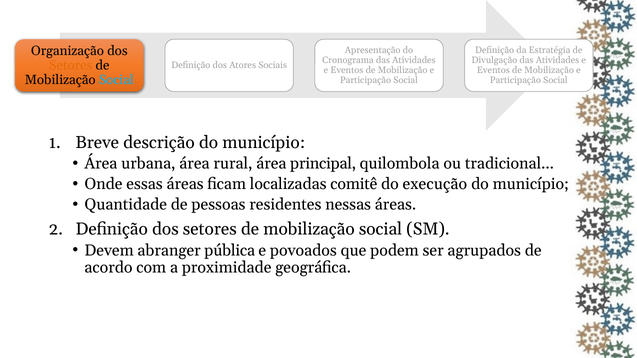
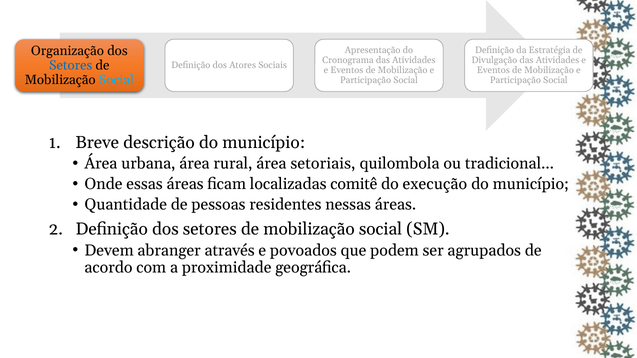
Setores colour: orange -> blue (71, 65)
principal: principal -> setoriais (323, 164)
pública: pública -> através (230, 251)
